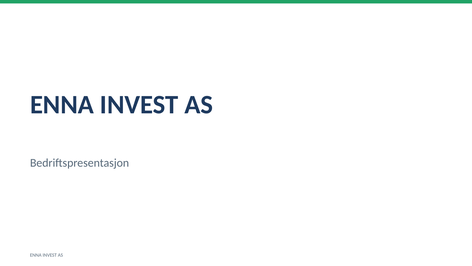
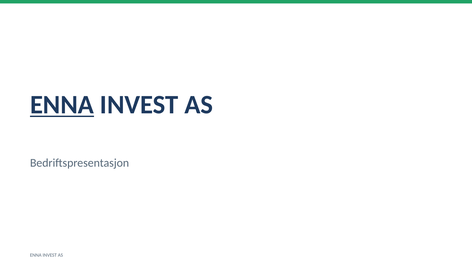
ENNA underline: none -> present (62, 105)
